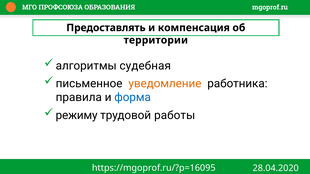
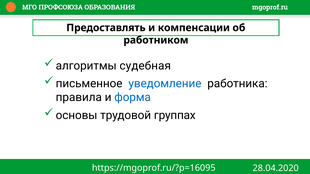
компенсация: компенсация -> компенсации (194, 28)
территории: территории -> работником (156, 40)
уведомление colour: orange -> blue (165, 84)
режиму: режиму -> основы (77, 115)
работы: работы -> группах (175, 115)
